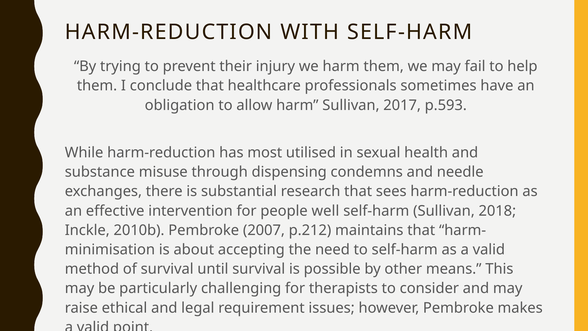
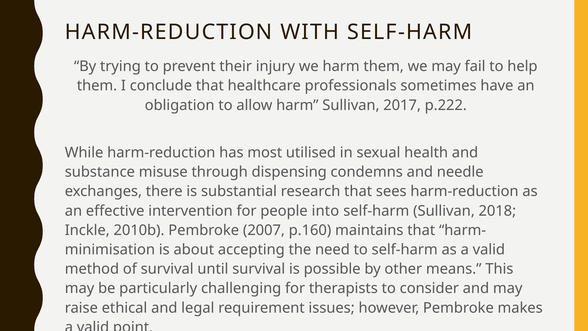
p.593: p.593 -> p.222 (446, 105)
well: well -> into (325, 211)
p.212: p.212 -> p.160 (310, 230)
